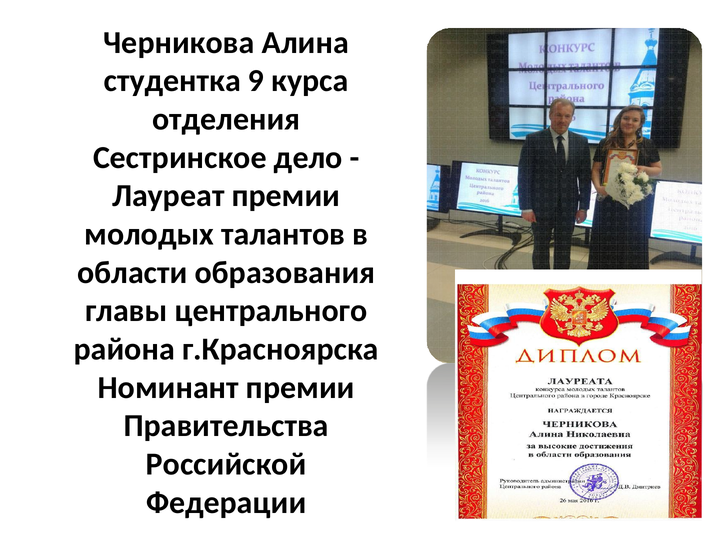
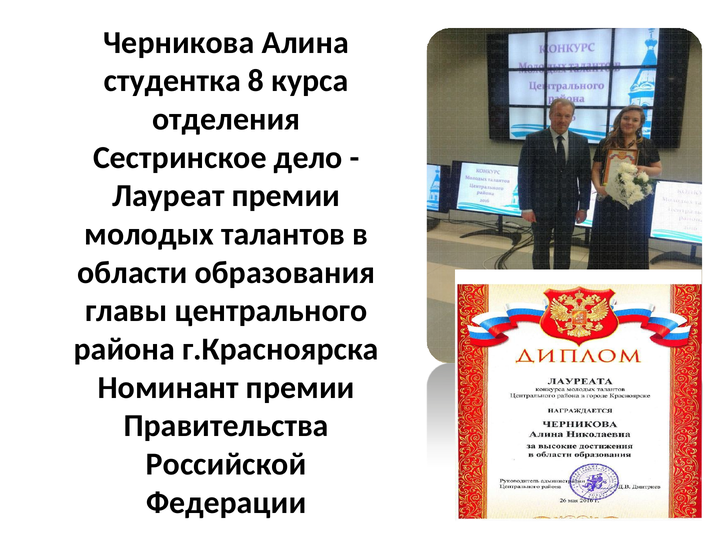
9: 9 -> 8 (256, 81)
